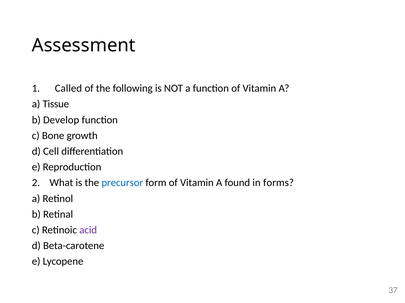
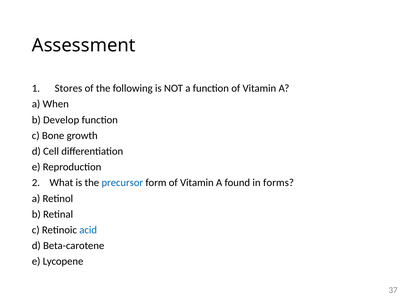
Called: Called -> Stores (68, 89)
Tissue: Tissue -> When (56, 104)
acid colour: purple -> blue (88, 231)
